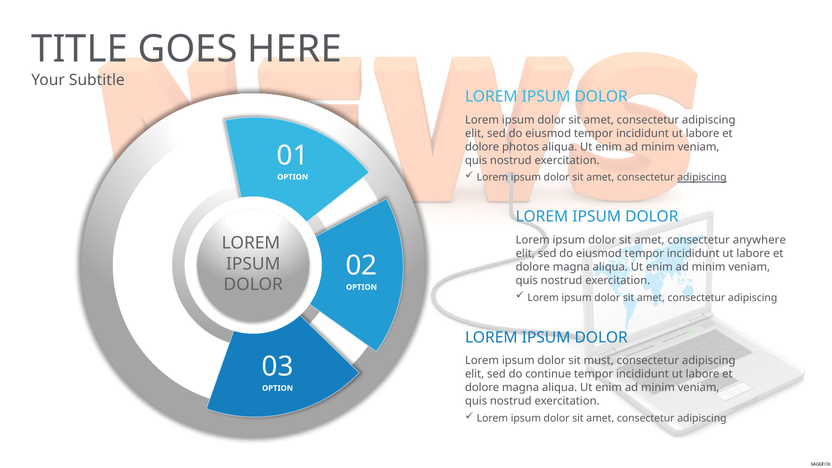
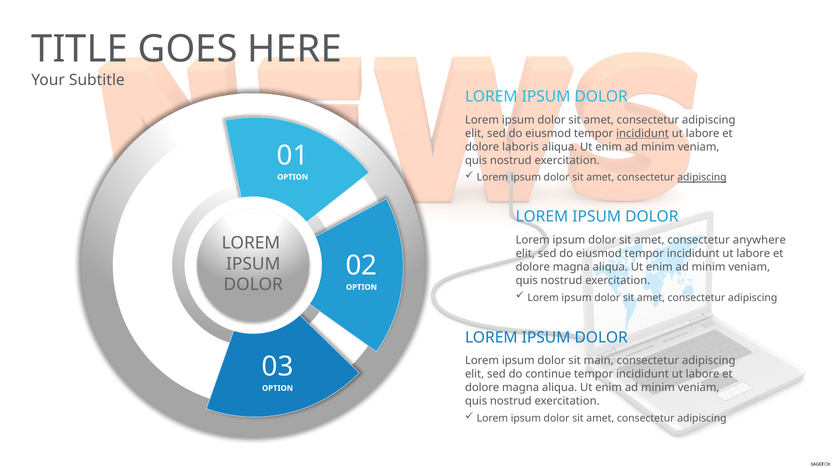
incididunt underline: none -> present (643, 133)
photos: photos -> laboris (521, 147)
must: must -> main (599, 361)
